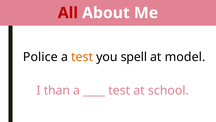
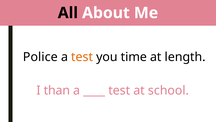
All colour: red -> black (68, 13)
spell: spell -> time (134, 57)
model: model -> length (185, 57)
